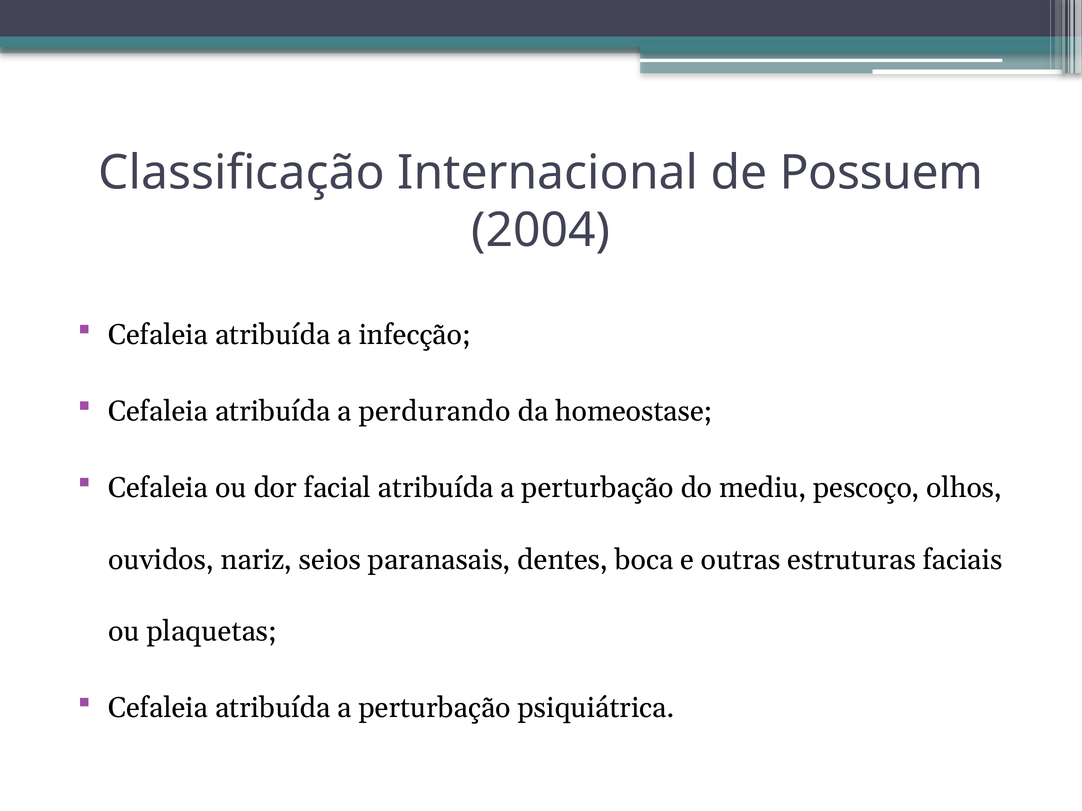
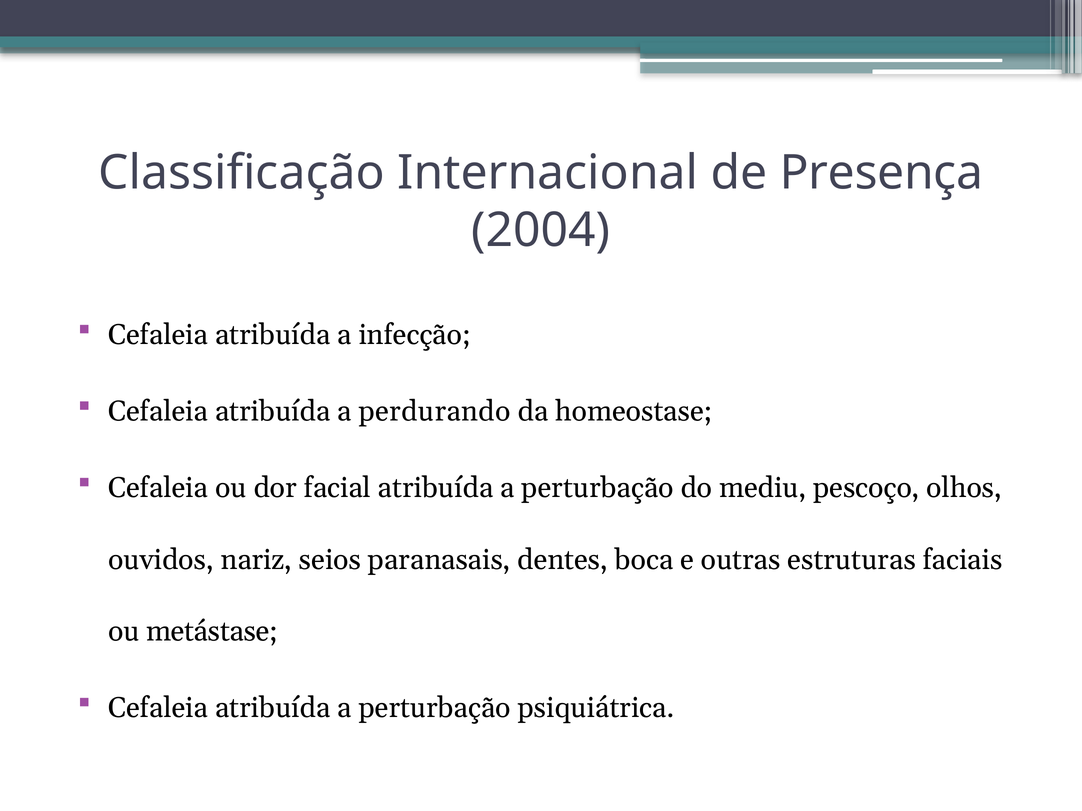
Possuem: Possuem -> Presença (881, 173)
plaquetas: plaquetas -> metástase (212, 632)
